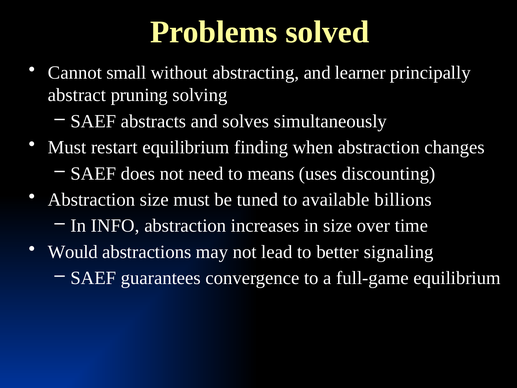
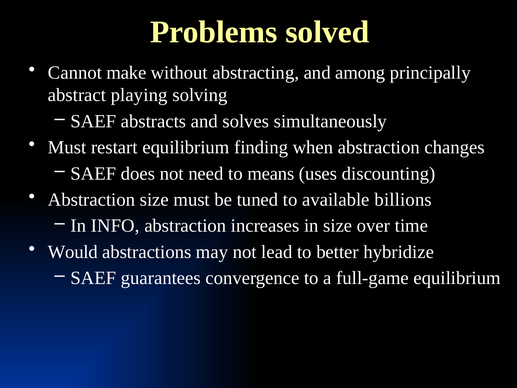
small: small -> make (126, 73)
learner: learner -> among (360, 73)
pruning: pruning -> playing (139, 95)
signaling: signaling -> hybridize (399, 252)
